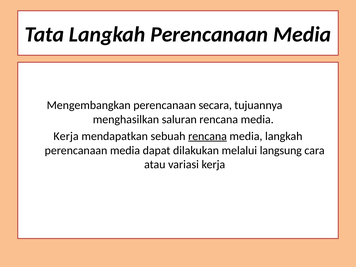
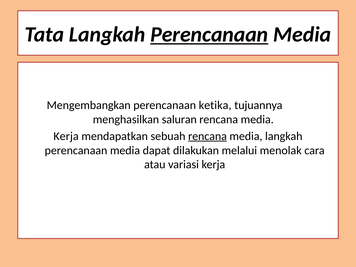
Perencanaan underline: none -> present (209, 34)
secara: secara -> ketika (215, 105)
langsung: langsung -> menolak (281, 150)
